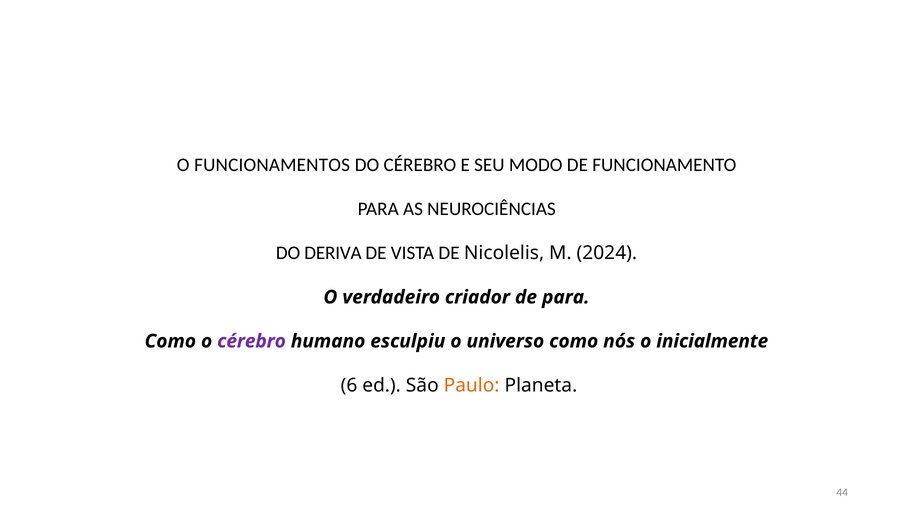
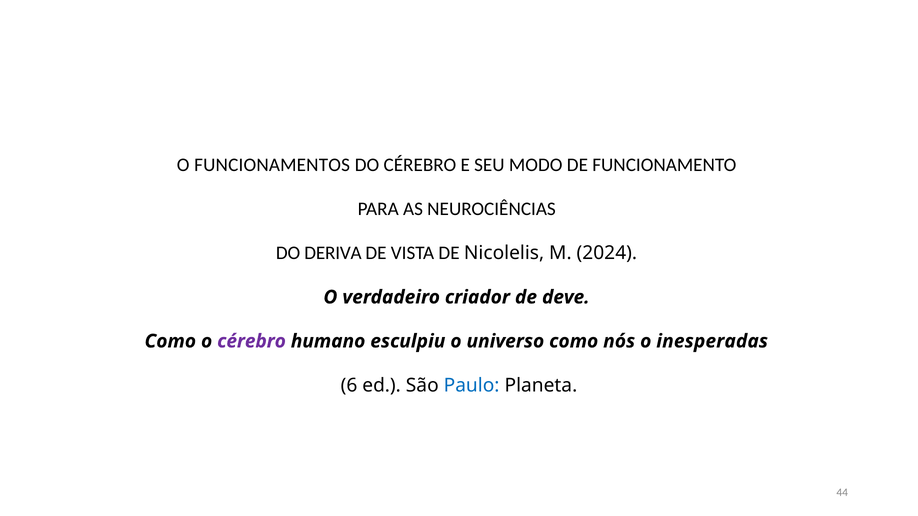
de para: para -> deve (566, 297)
inicialmente: inicialmente -> inesperadas (712, 341)
Paulo colour: orange -> blue (472, 385)
